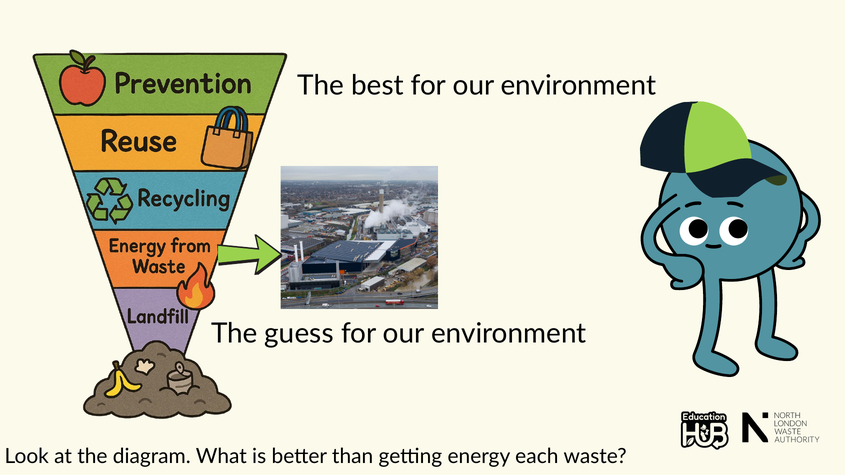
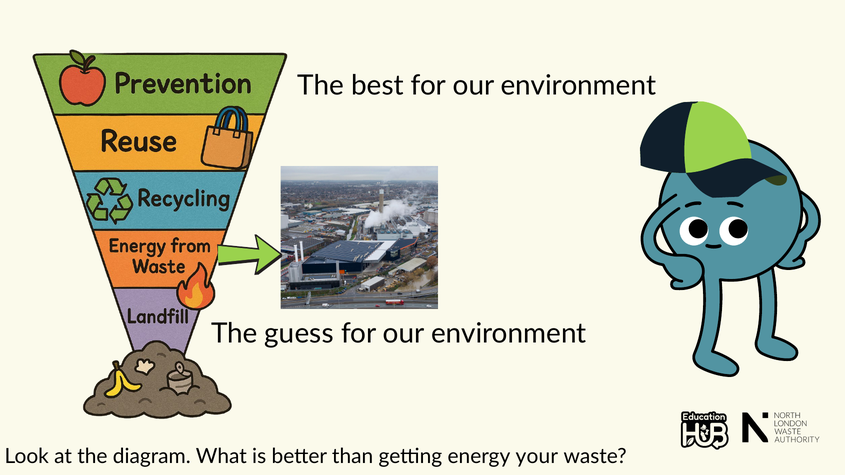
each: each -> your (537, 457)
